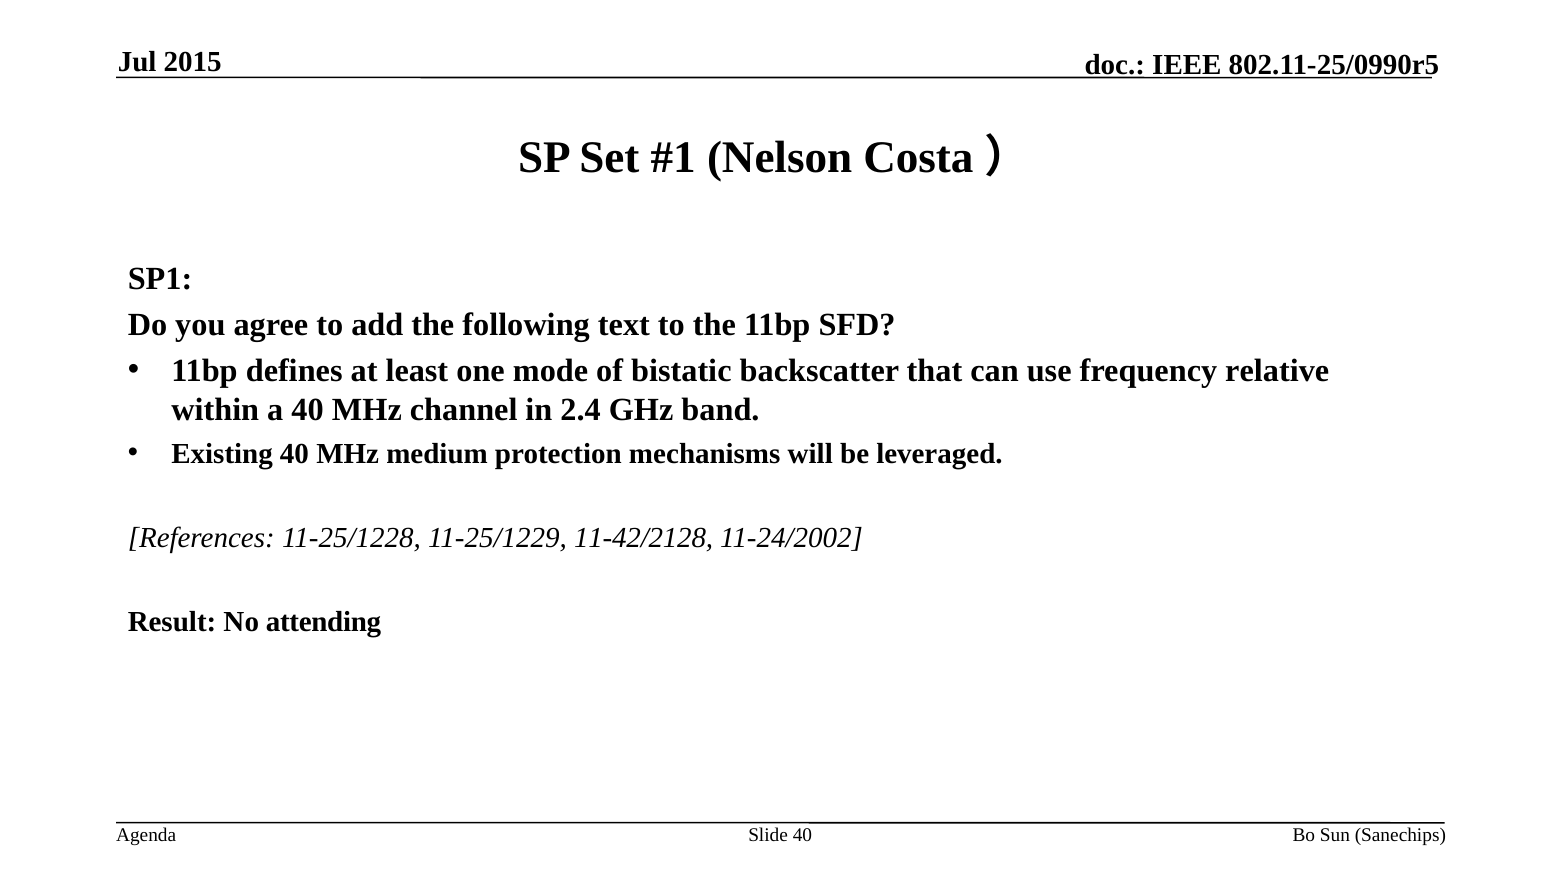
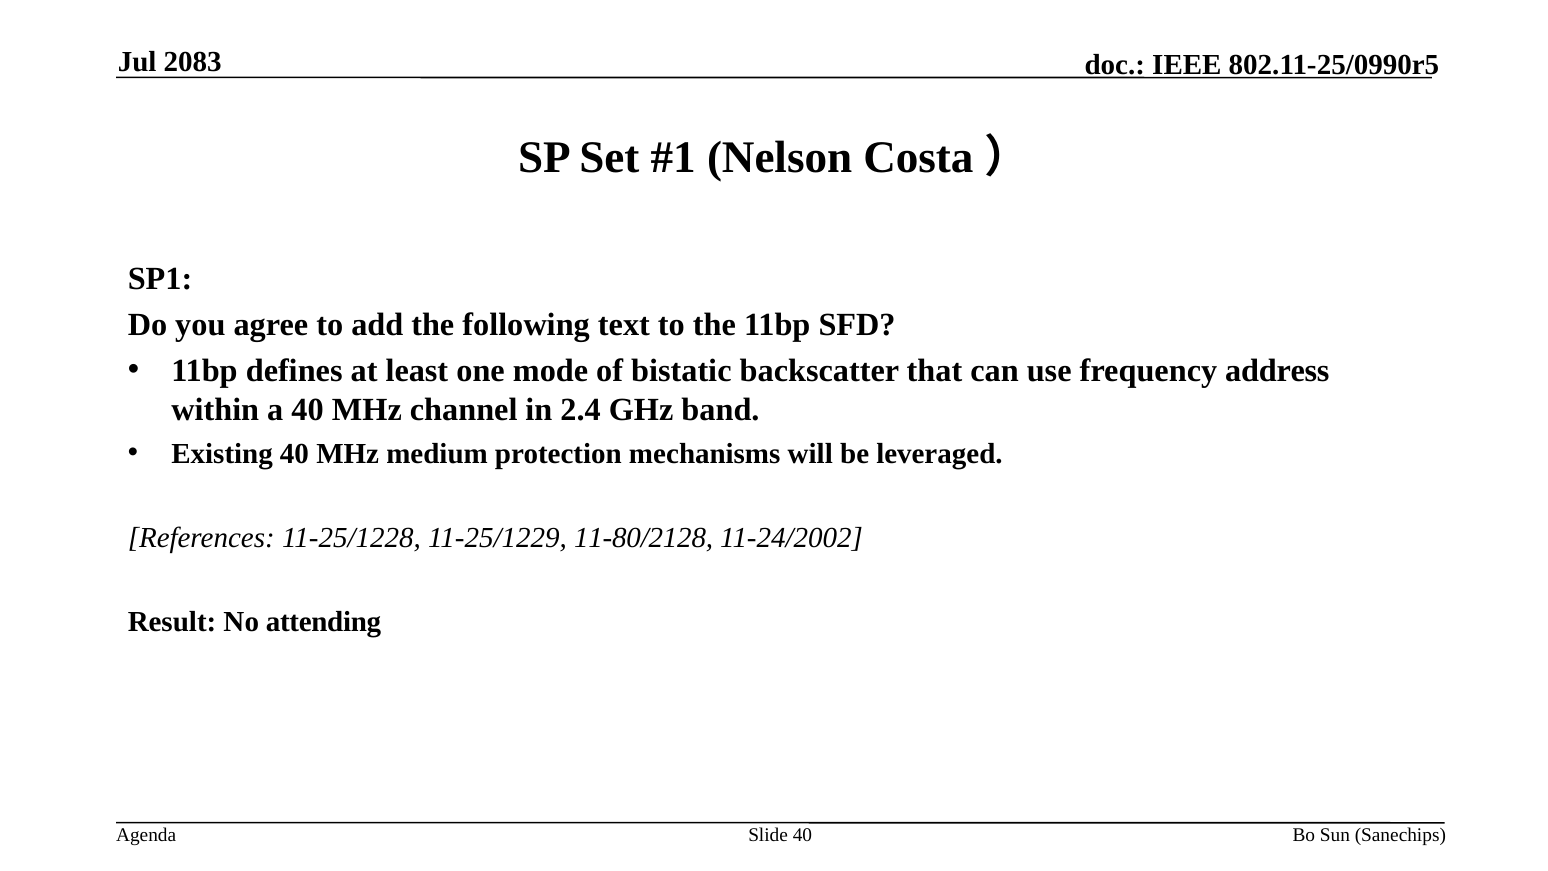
2015: 2015 -> 2083 (193, 62)
relative: relative -> address (1277, 371)
11-42/2128: 11-42/2128 -> 11-80/2128 (644, 538)
